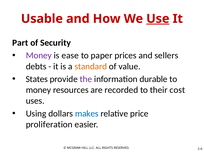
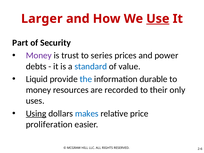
Usable: Usable -> Larger (42, 19)
ease: ease -> trust (70, 55)
paper: paper -> series (102, 55)
sellers: sellers -> power (166, 55)
standard colour: orange -> blue (91, 66)
States: States -> Liquid (37, 79)
the colour: purple -> blue (86, 79)
cost: cost -> only (177, 90)
Using underline: none -> present (36, 114)
